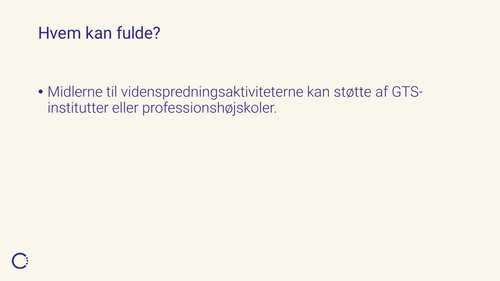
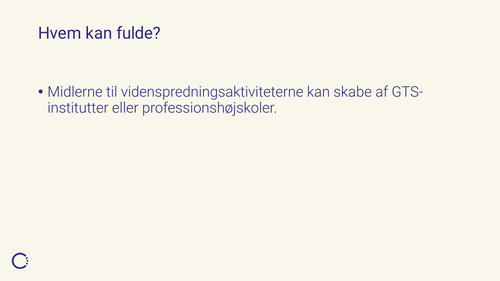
støtte: støtte -> skabe (353, 92)
